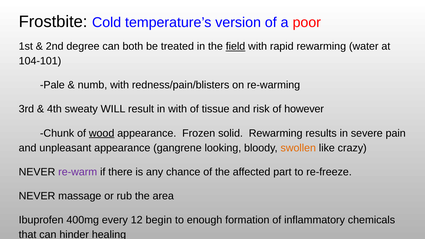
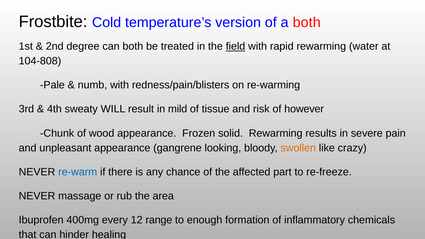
a poor: poor -> both (307, 23)
104-101: 104-101 -> 104-808 (40, 61)
in with: with -> mild (178, 109)
wood underline: present -> none (102, 133)
re-warm colour: purple -> blue (78, 172)
begin: begin -> range (159, 220)
